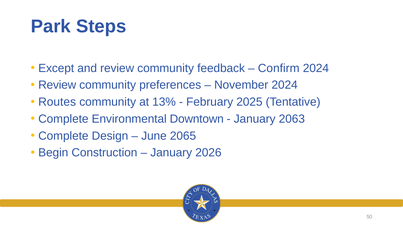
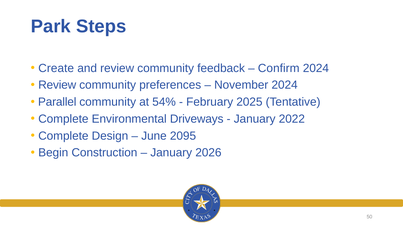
Except: Except -> Create (56, 68)
Routes: Routes -> Parallel (57, 102)
13%: 13% -> 54% (164, 102)
Downtown: Downtown -> Driveways (197, 119)
2063: 2063 -> 2022 (292, 119)
2065: 2065 -> 2095 (183, 136)
